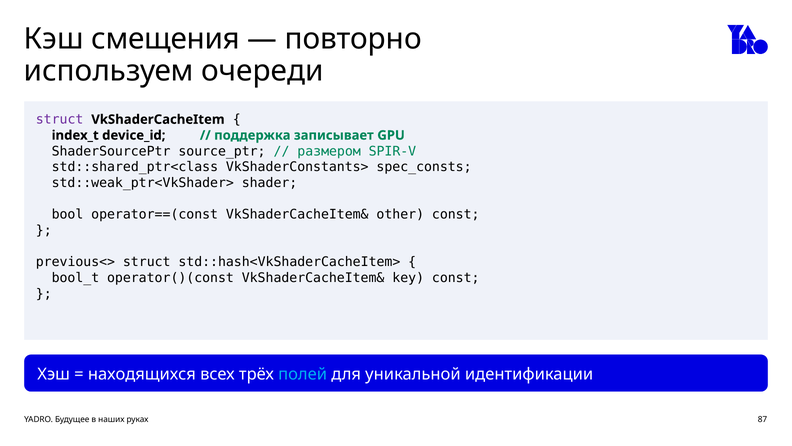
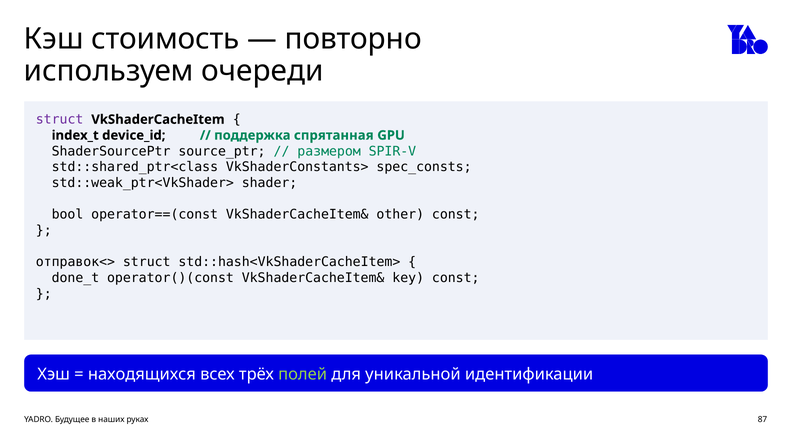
смещения: смещения -> стоимость (165, 39)
записывает: записывает -> спрятанная (334, 135)
previous<>: previous<> -> отправок<> (75, 262)
bool_t: bool_t -> done_t (75, 278)
полей colour: light blue -> light green (303, 374)
